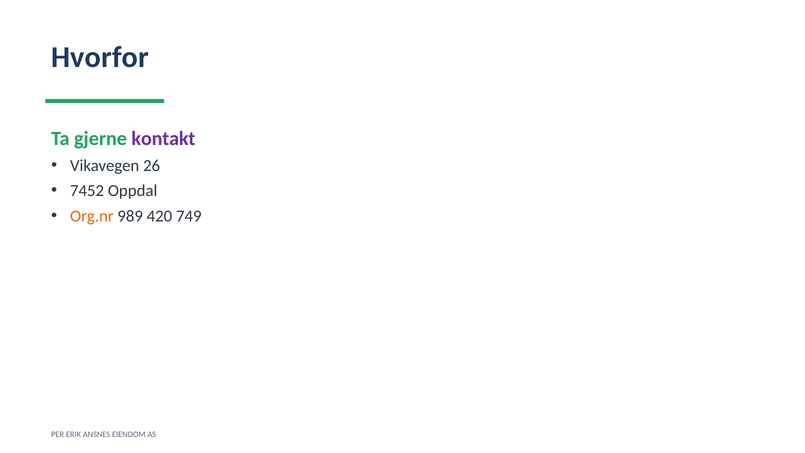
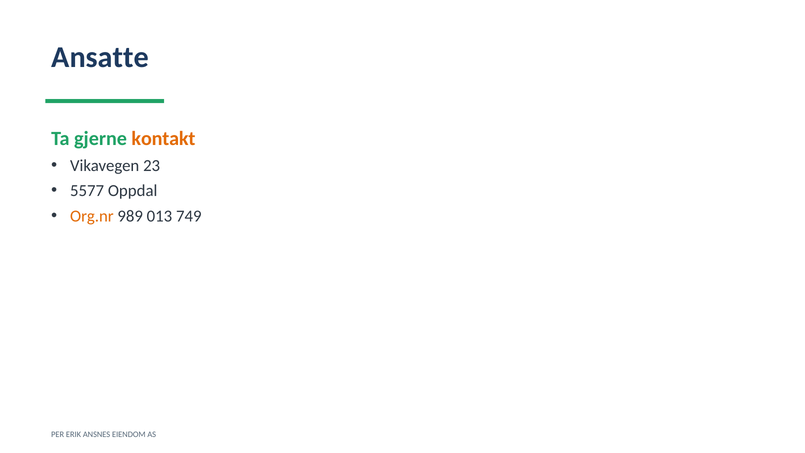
Hvorfor: Hvorfor -> Ansatte (100, 57)
kontakt colour: purple -> orange (163, 139)
26: 26 -> 23 (152, 166)
7452: 7452 -> 5577 (87, 191)
420: 420 -> 013 (159, 216)
